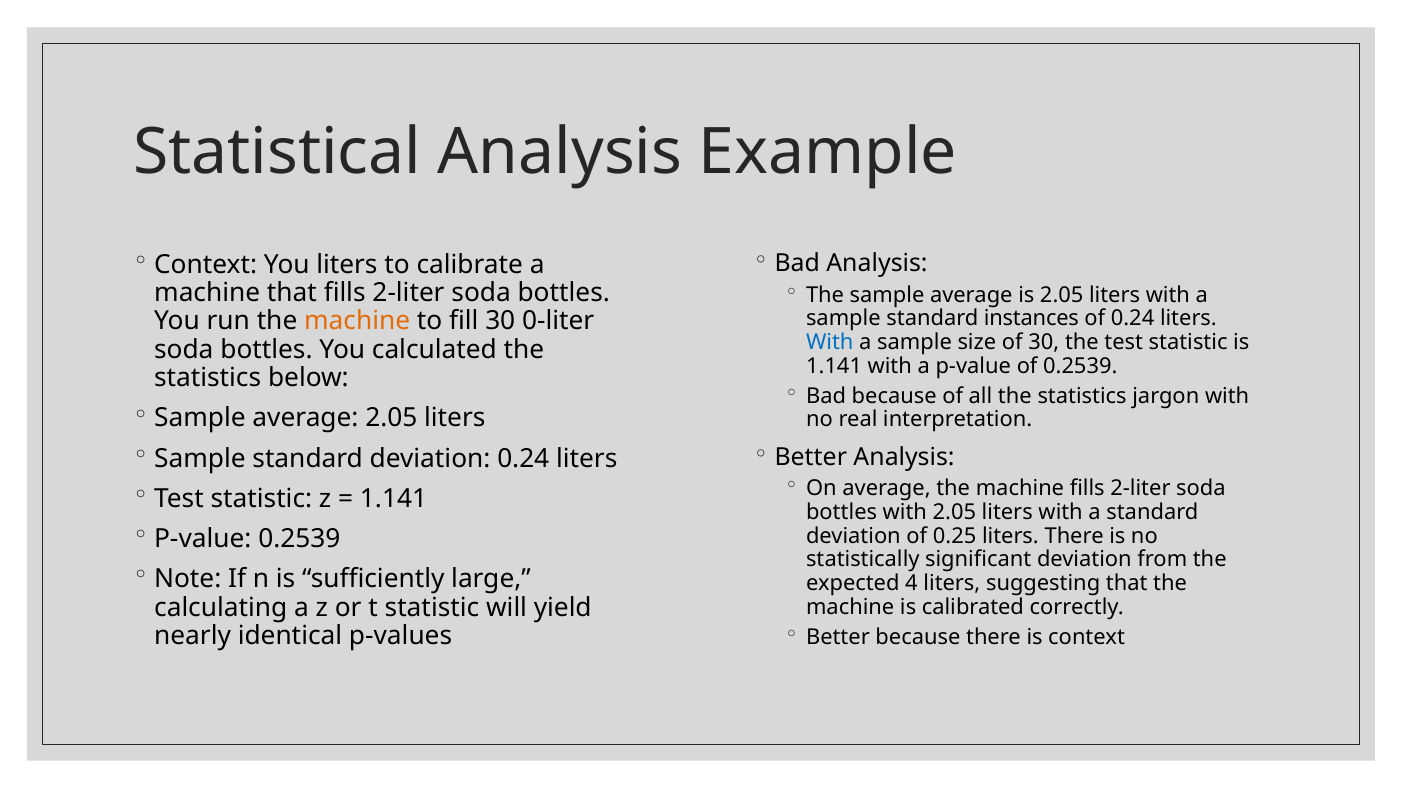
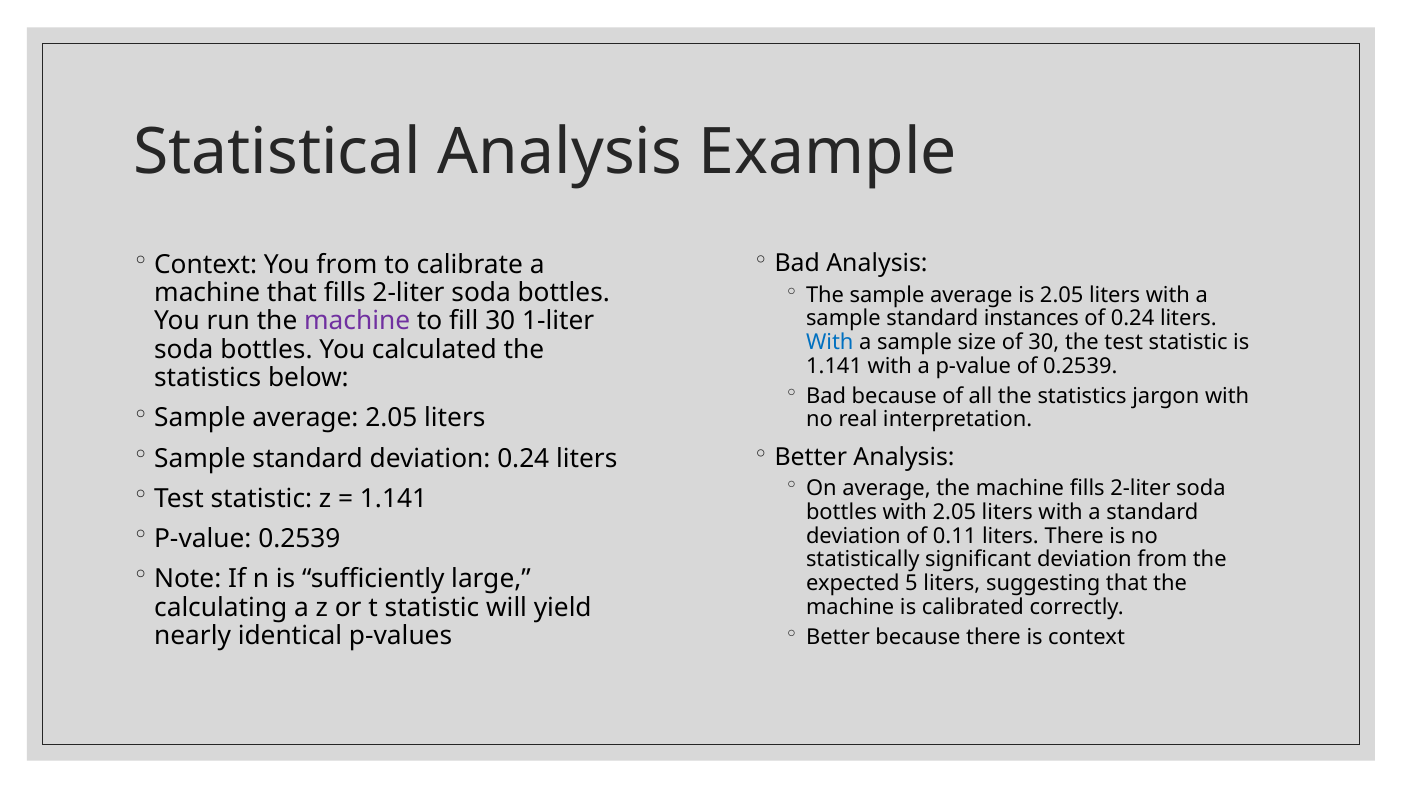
You liters: liters -> from (347, 265)
machine colour: orange -> purple (357, 322)
0-liter: 0-liter -> 1-liter (558, 322)
0.25: 0.25 -> 0.11 (955, 536)
4: 4 -> 5 (911, 584)
